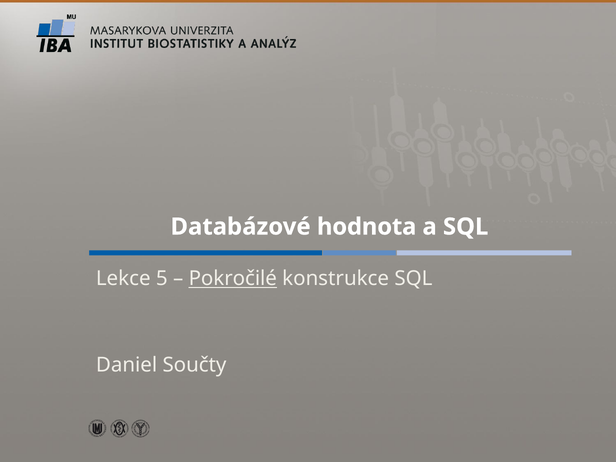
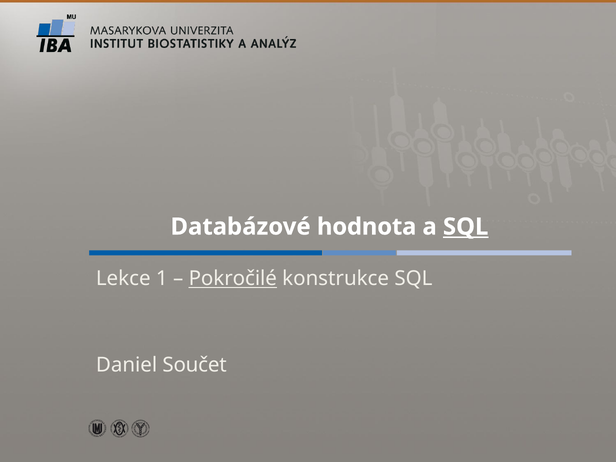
SQL underline: none -> present (466, 227)
5: 5 -> 1 (162, 279)
Součty: Součty -> Součet (195, 365)
